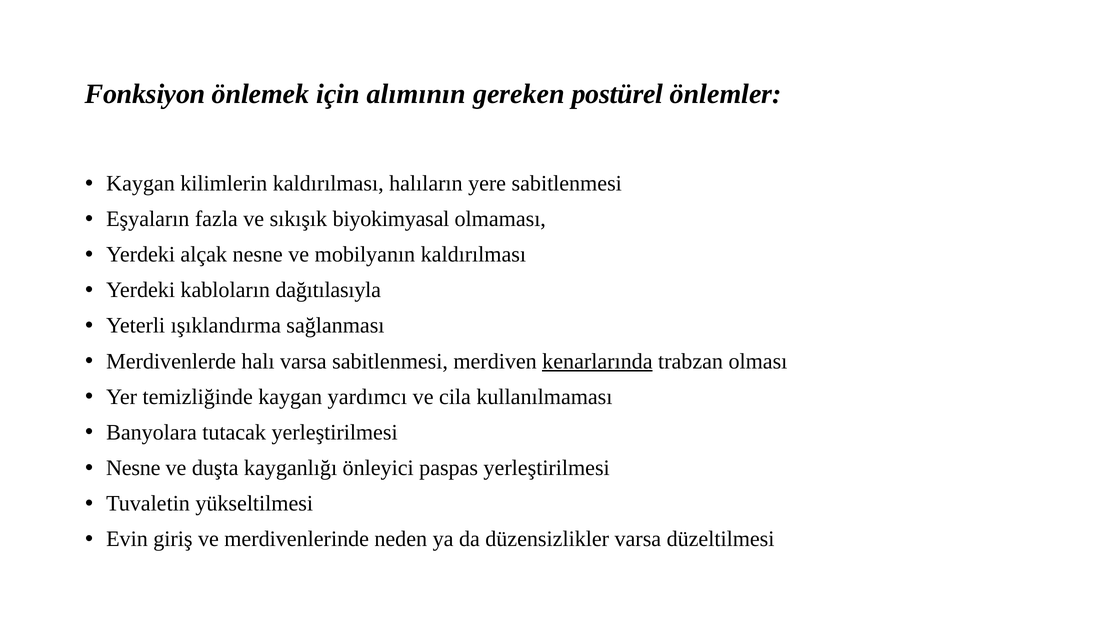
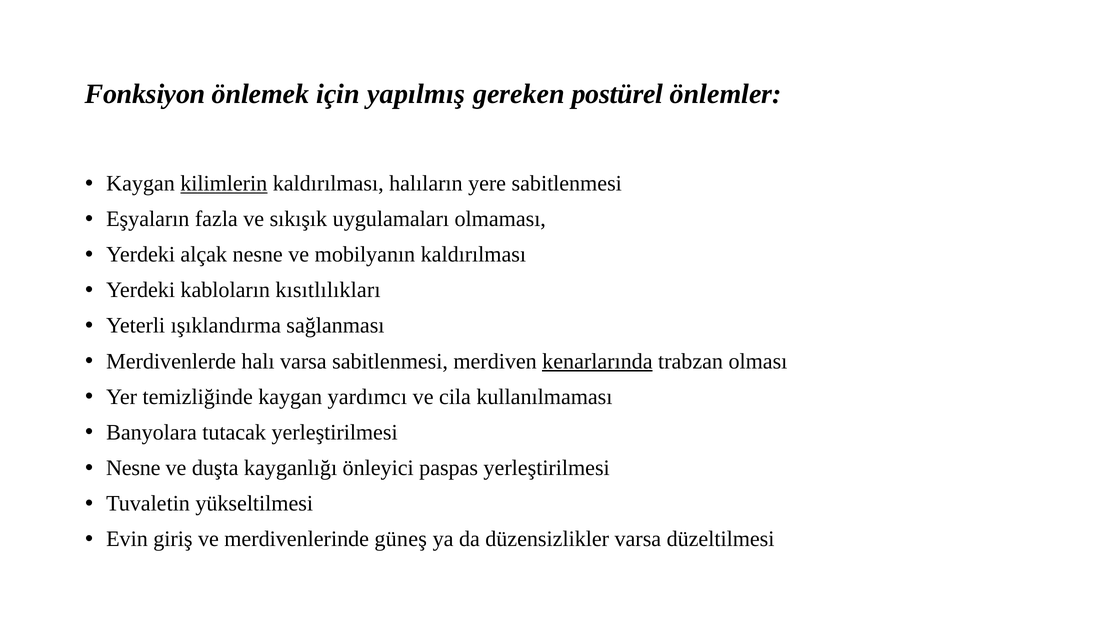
alımının: alımının -> yapılmış (416, 94)
kilimlerin underline: none -> present (224, 183)
biyokimyasal: biyokimyasal -> uygulamaları (391, 219)
dağıtılasıyla: dağıtılasıyla -> kısıtlılıkları (328, 290)
neden: neden -> güneş (401, 539)
